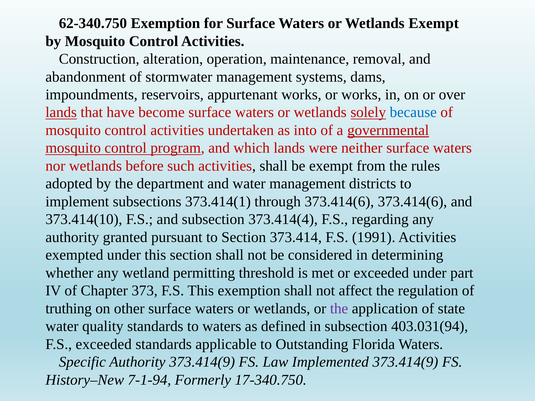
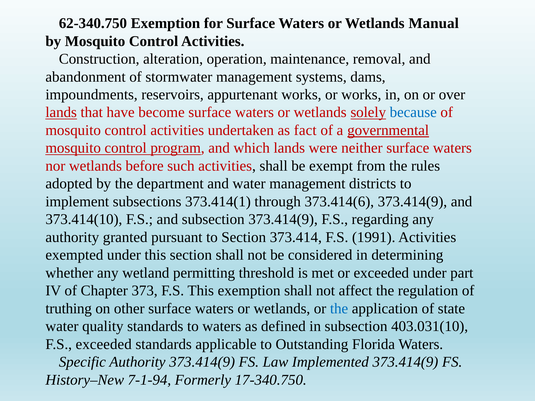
Wetlands Exempt: Exempt -> Manual (434, 23)
into: into -> fact (305, 130)
373.414(6 373.414(6: 373.414(6 -> 373.414(9 (412, 202)
subsection 373.414(4: 373.414(4 -> 373.414(9 (283, 220)
the colour: purple -> blue (339, 309)
403.031(94: 403.031(94 -> 403.031(10 (430, 327)
